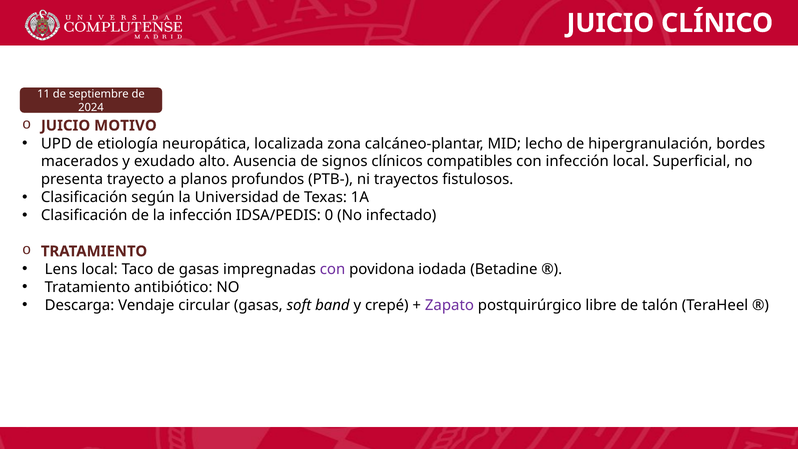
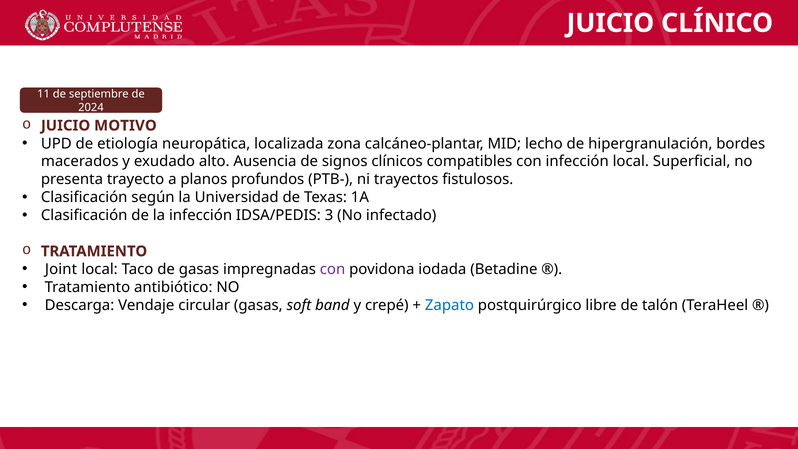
0: 0 -> 3 (329, 215)
Lens: Lens -> Joint (61, 269)
Zapato colour: purple -> blue (449, 305)
